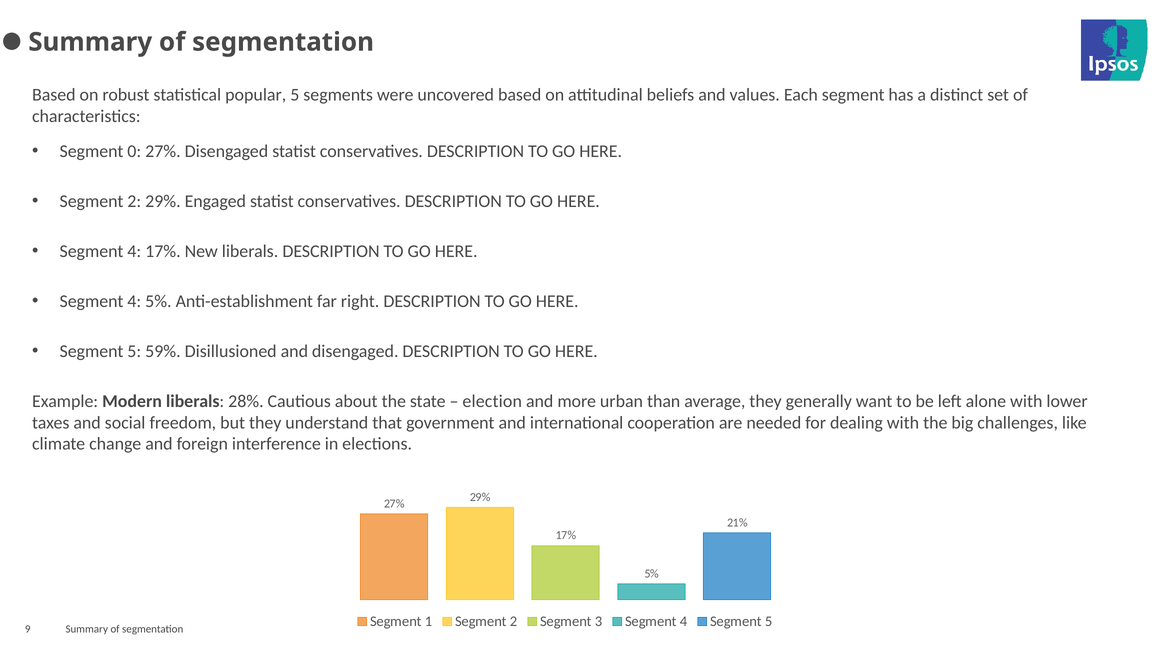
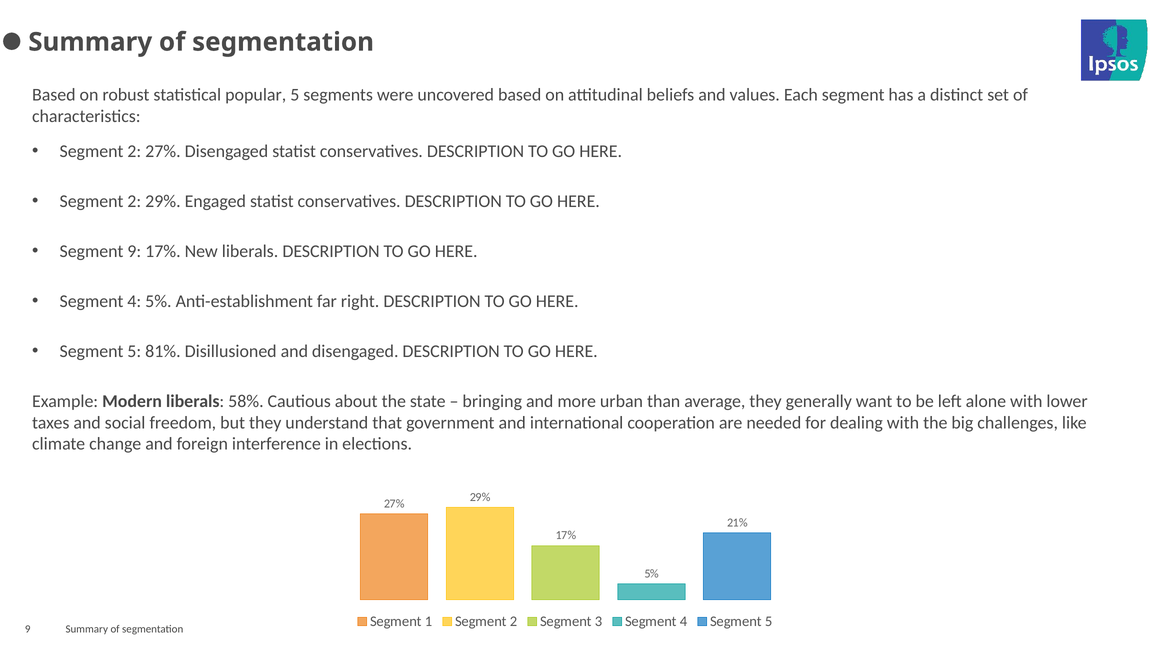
0: 0 -> 2 (134, 151)
4: 4 -> 9 (134, 251)
59%: 59% -> 81% (163, 351)
28%: 28% -> 58% (246, 401)
election: election -> bringing (492, 401)
